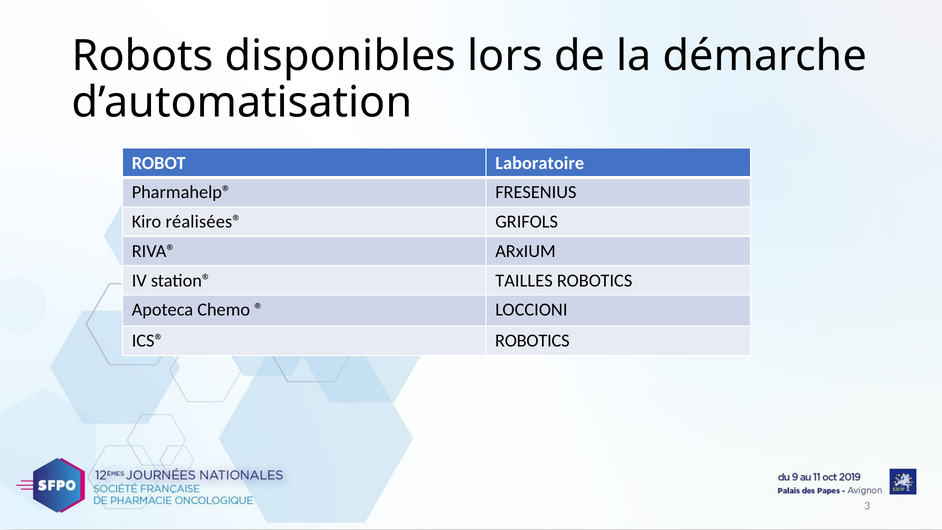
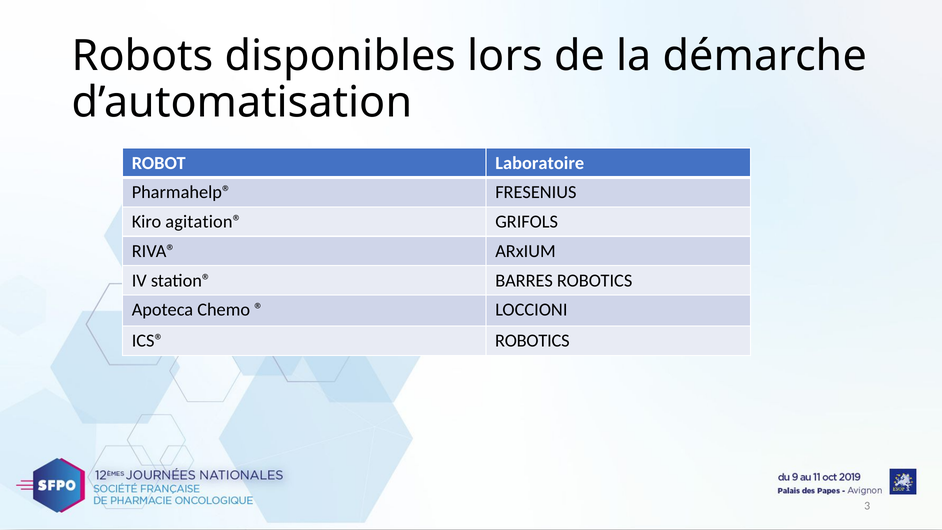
réalisées®: réalisées® -> agitation® (204, 222)
TAILLES: TAILLES -> BARRES (524, 280)
